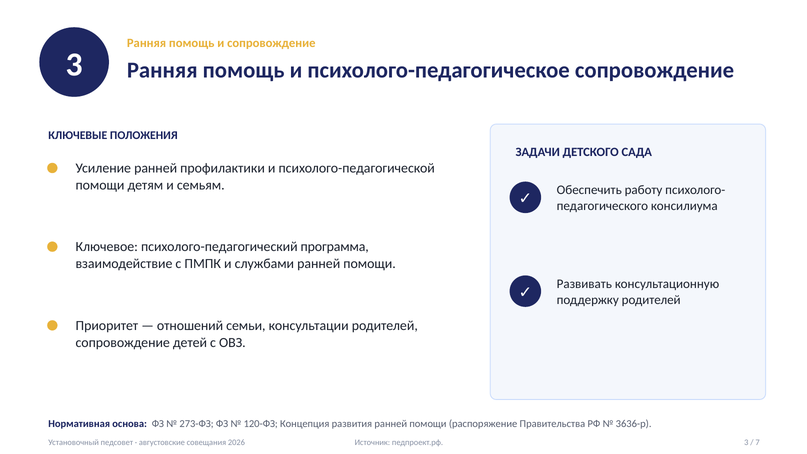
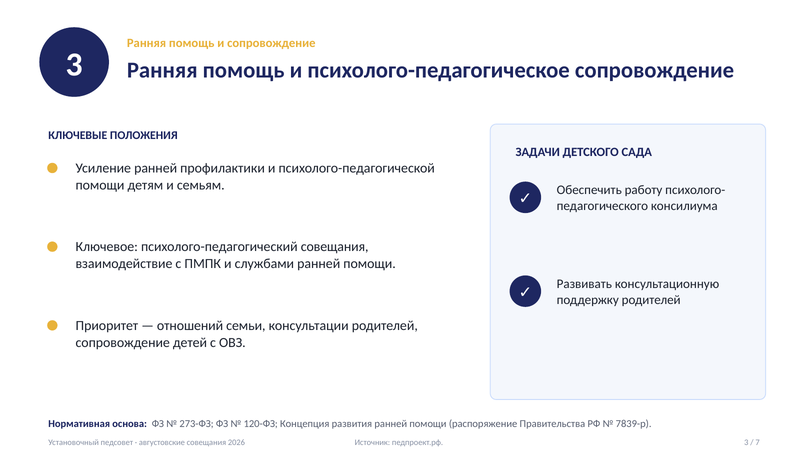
психолого-педагогический программа: программа -> совещания (335, 247)
3636-р: 3636-р -> 7839-р (634, 424)
